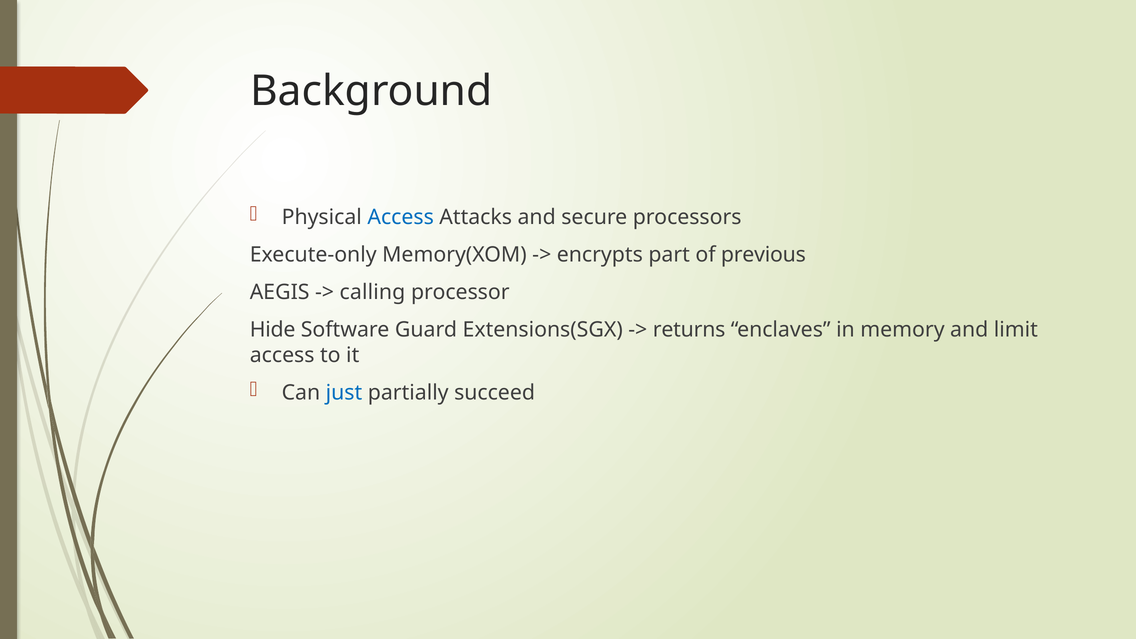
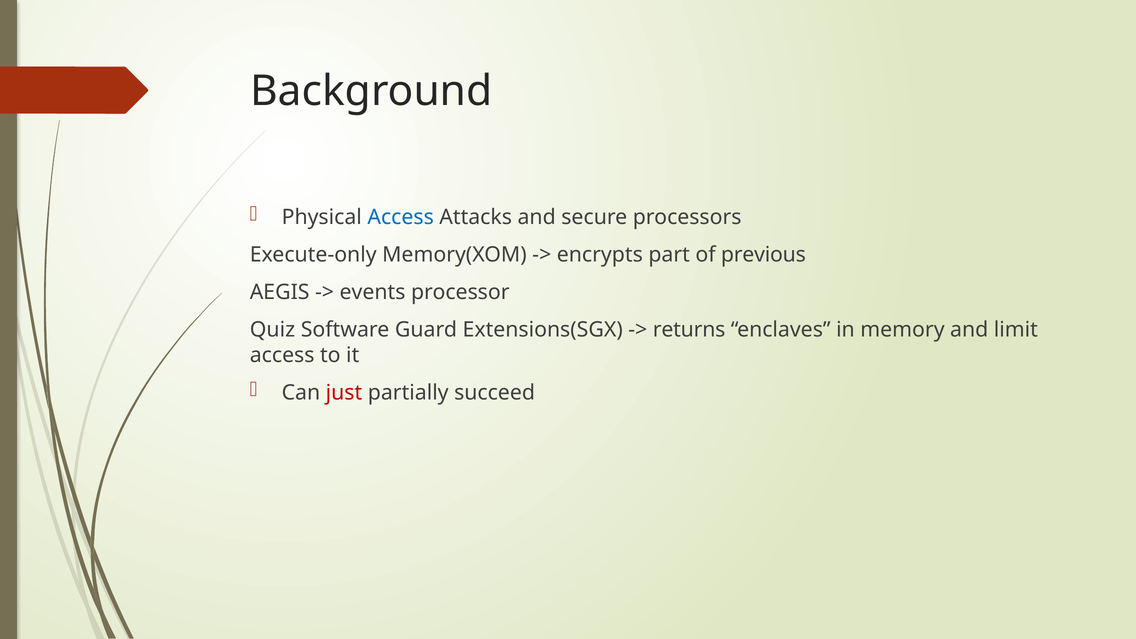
calling: calling -> events (373, 292)
Hide: Hide -> Quiz (272, 330)
just colour: blue -> red (344, 393)
